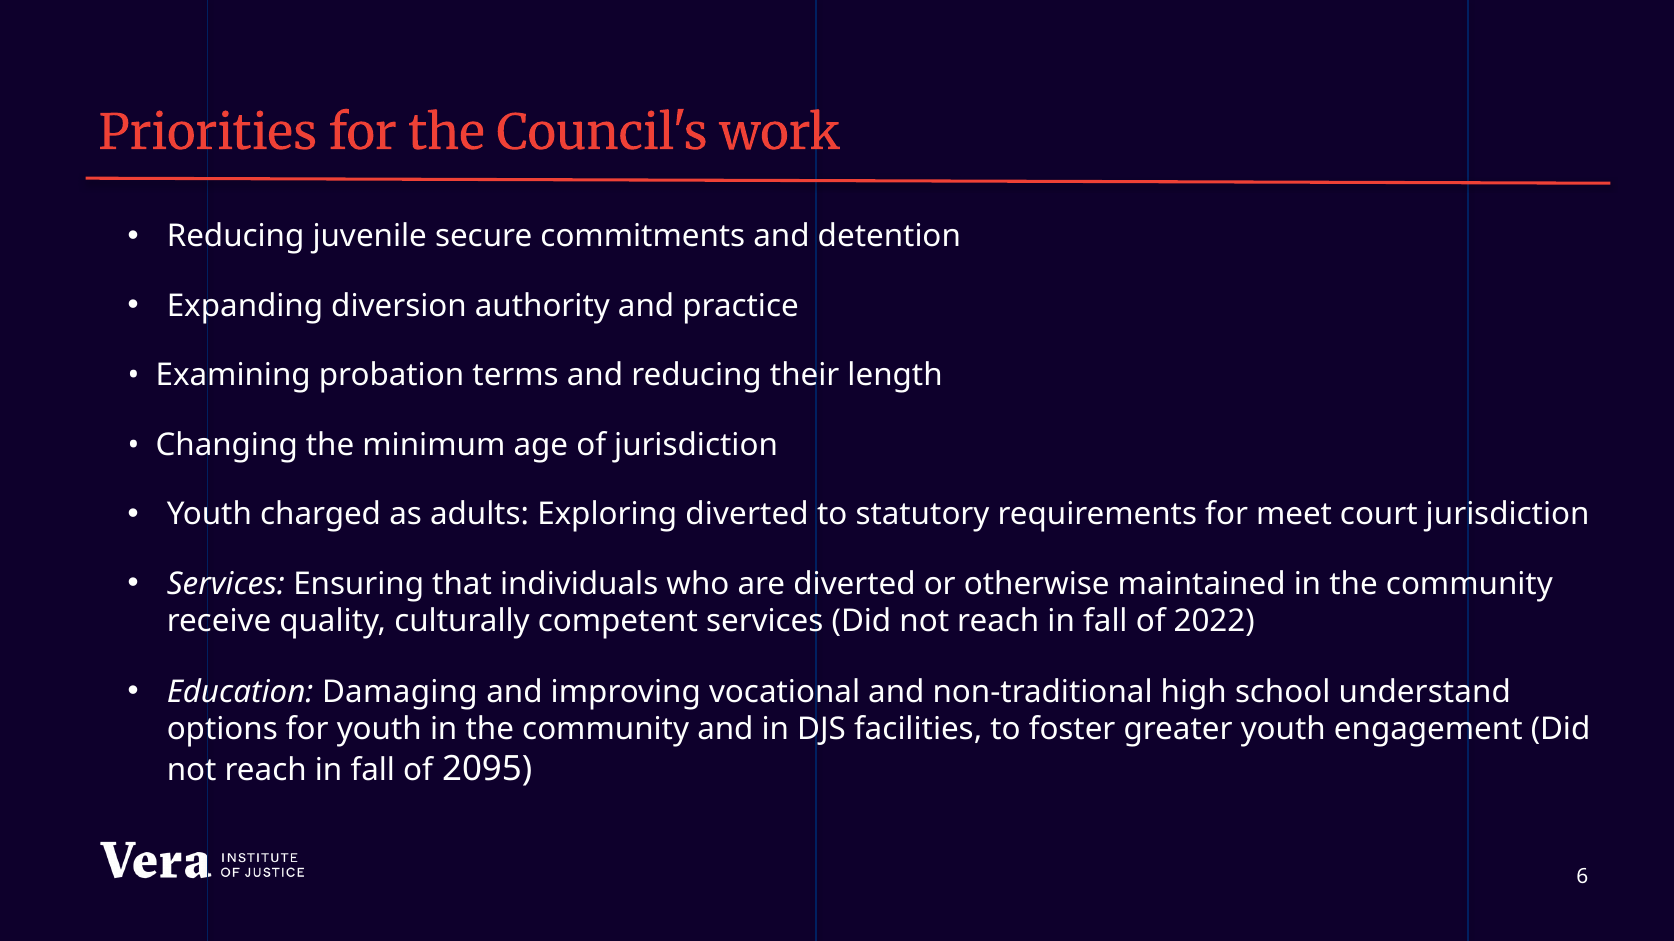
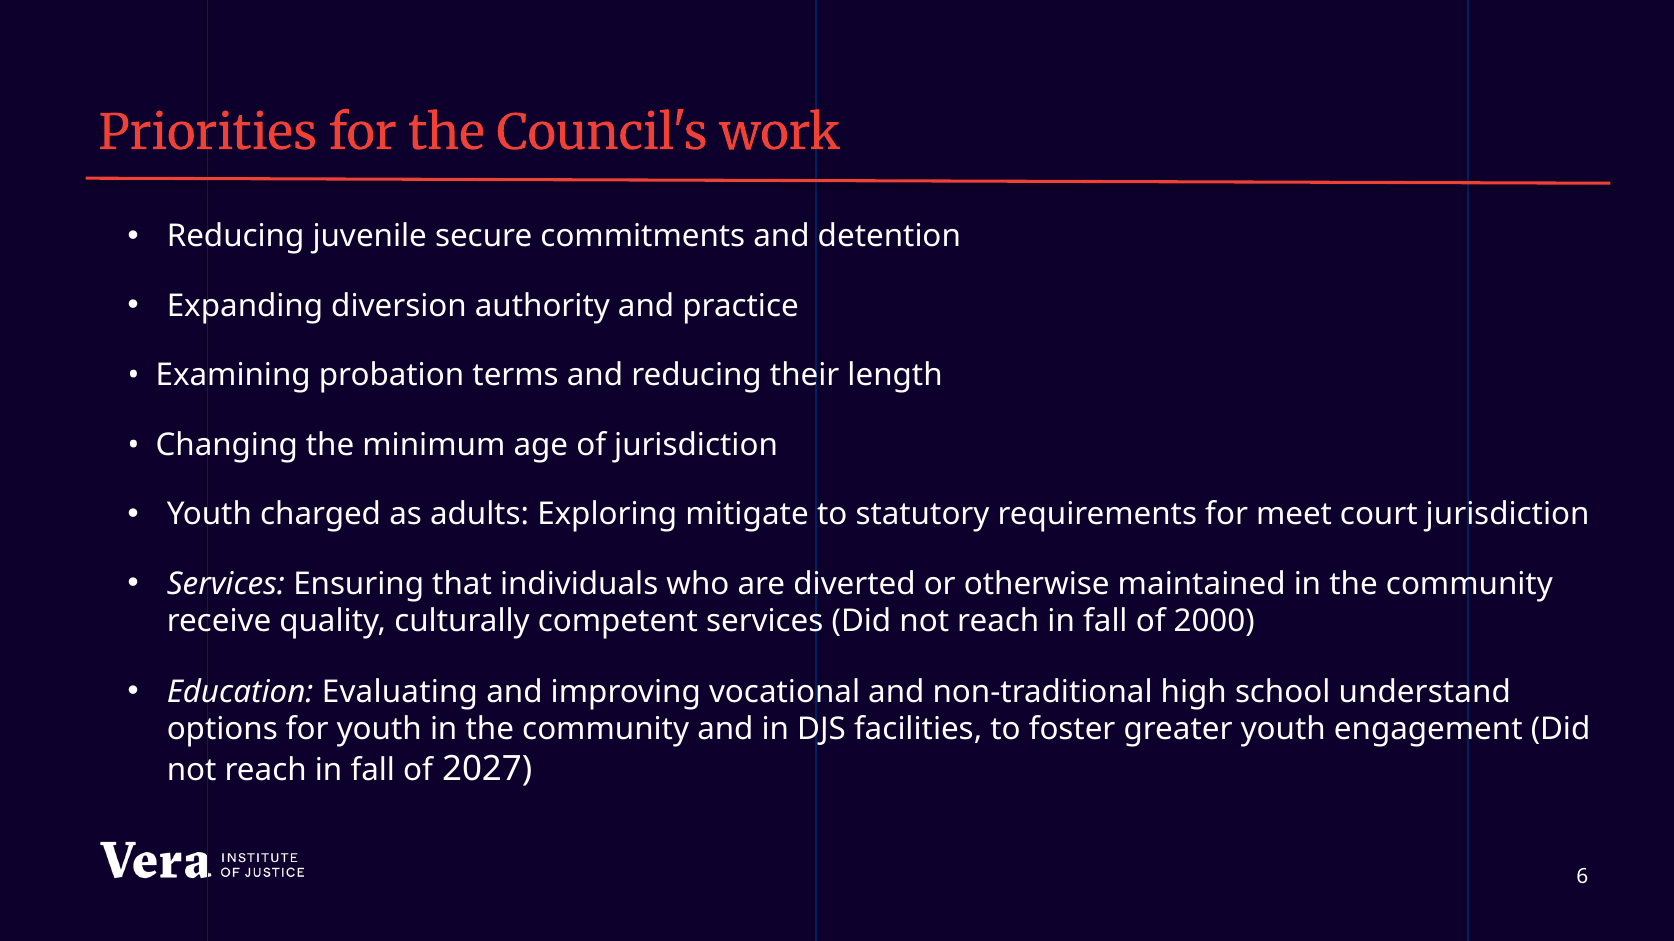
Exploring diverted: diverted -> mitigate (747, 515)
2022: 2022 -> 2000 (1214, 622)
Damaging: Damaging -> Evaluating (400, 692)
2095: 2095 -> 2027 (487, 770)
